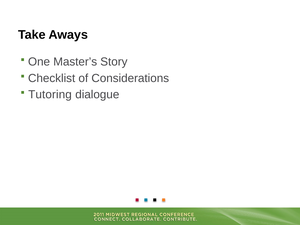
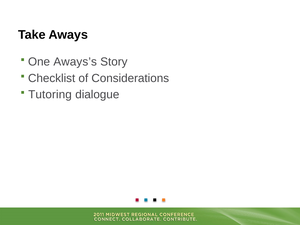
Master’s: Master’s -> Aways’s (75, 62)
